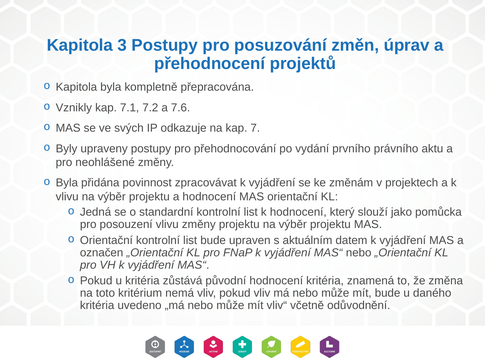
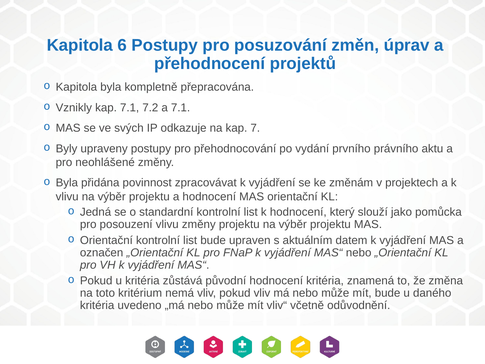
3: 3 -> 6 (122, 45)
a 7.6: 7.6 -> 7.1 (181, 107)
